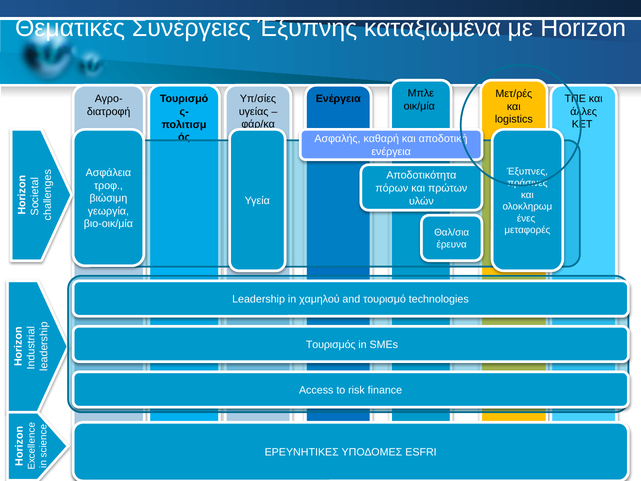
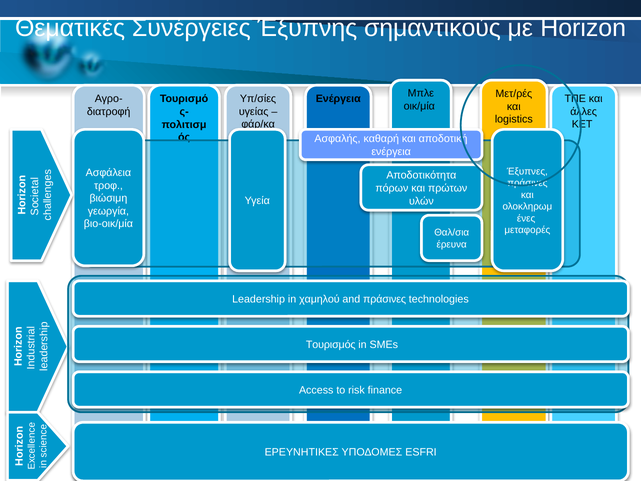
καταξιωμένα: καταξιωμένα -> σημαντικούς (432, 28)
and τουρισμό: τουρισμό -> πράσινες (385, 299)
